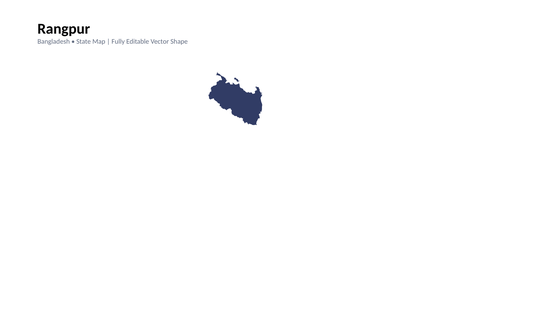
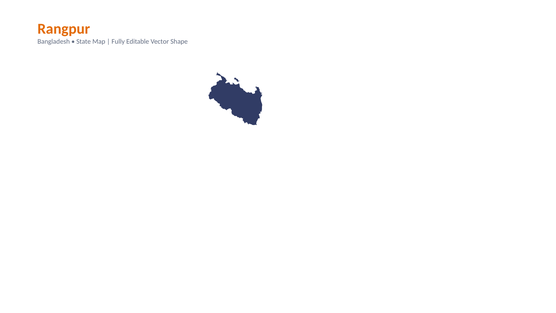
Rangpur colour: black -> orange (64, 29)
